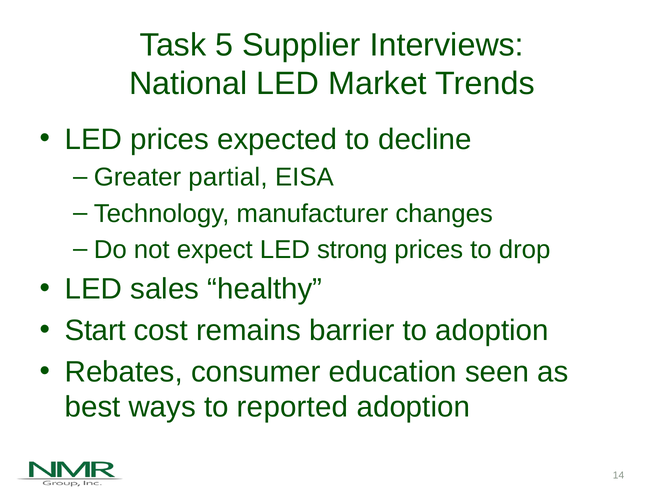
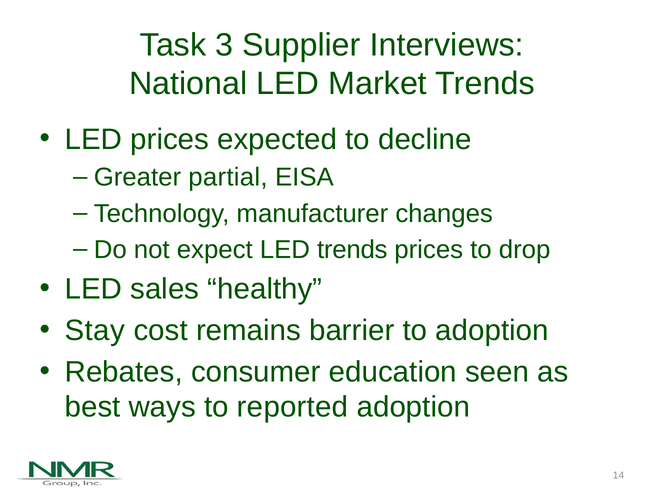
5: 5 -> 3 (224, 45)
LED strong: strong -> trends (352, 250)
Start: Start -> Stay (95, 330)
